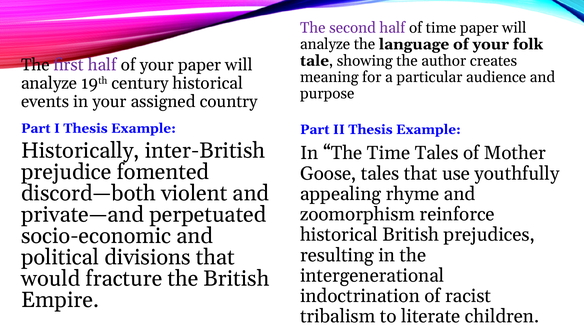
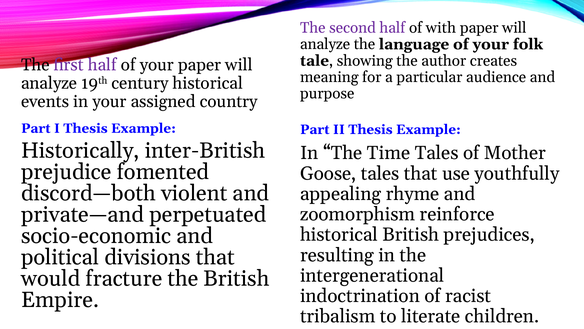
of time: time -> with (441, 28)
